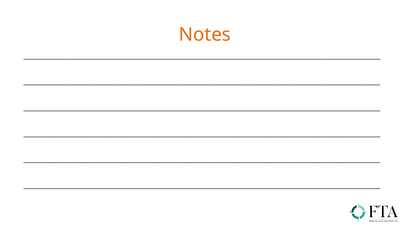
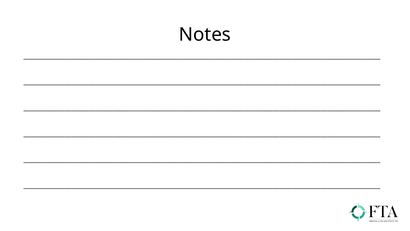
Notes colour: orange -> black (205, 34)
